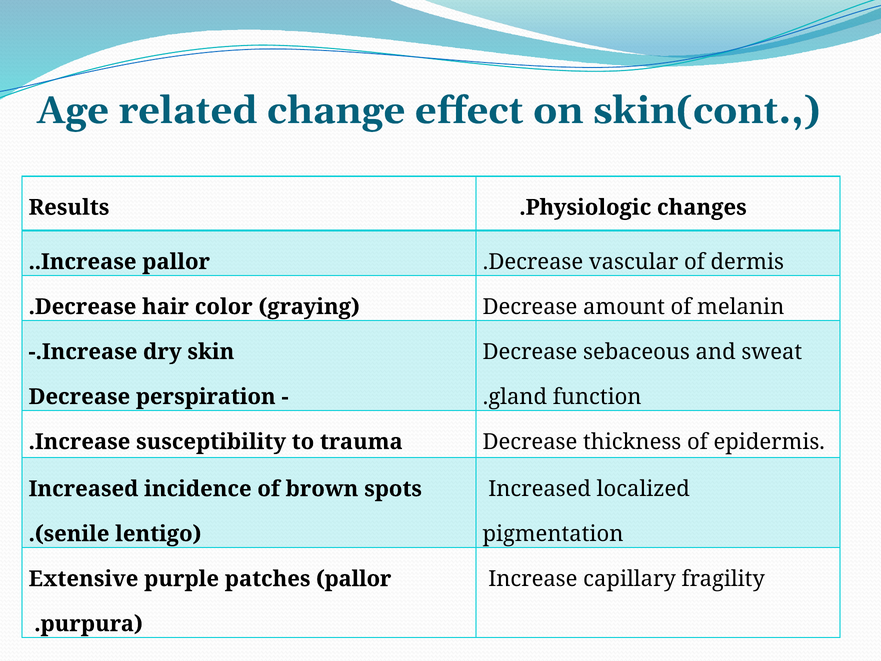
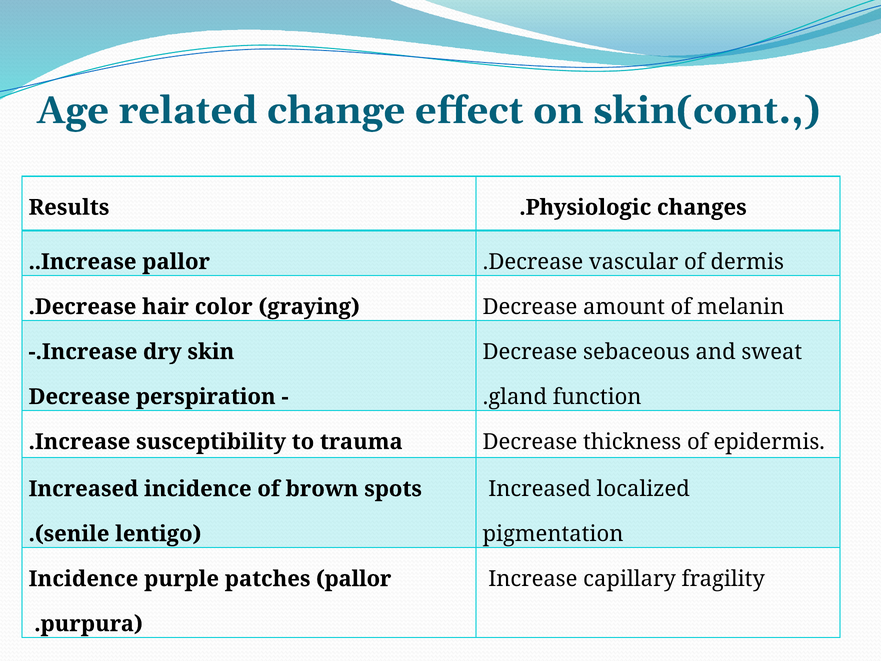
Extensive: Extensive -> Incidence (83, 579)
